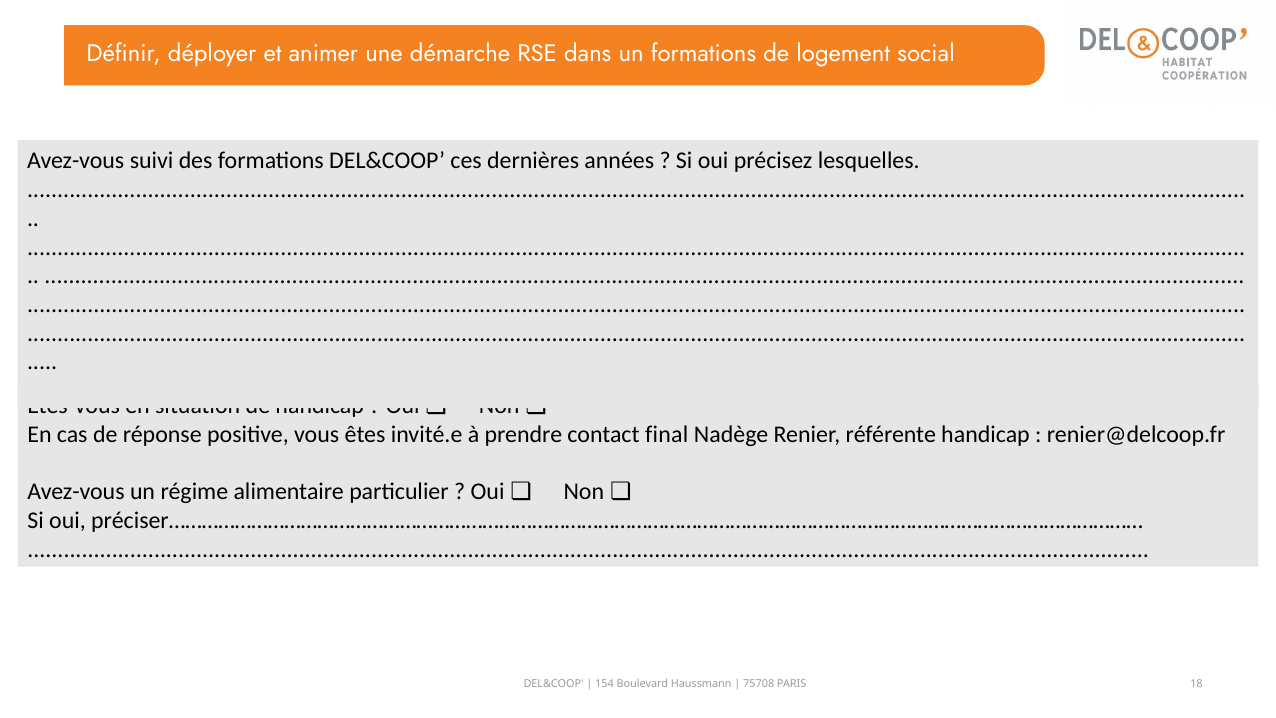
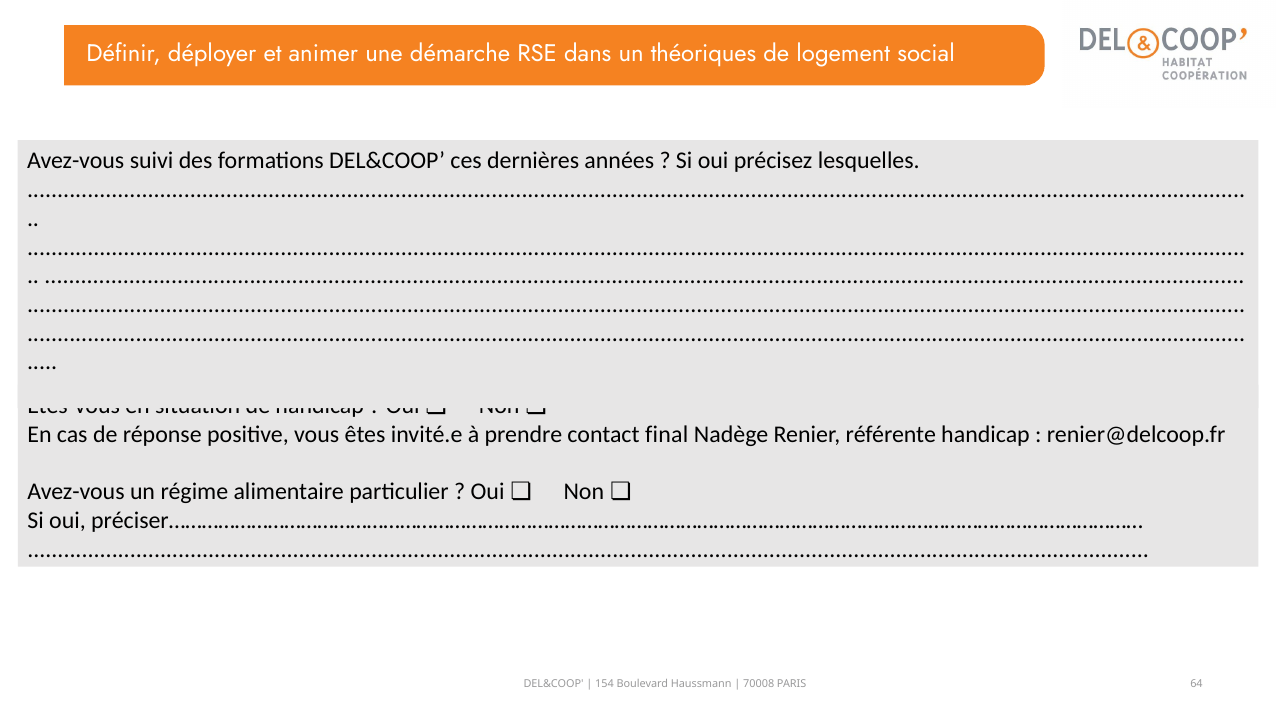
un formations: formations -> théoriques (704, 53)
75708: 75708 -> 70008 (759, 684)
18: 18 -> 64 (1196, 684)
